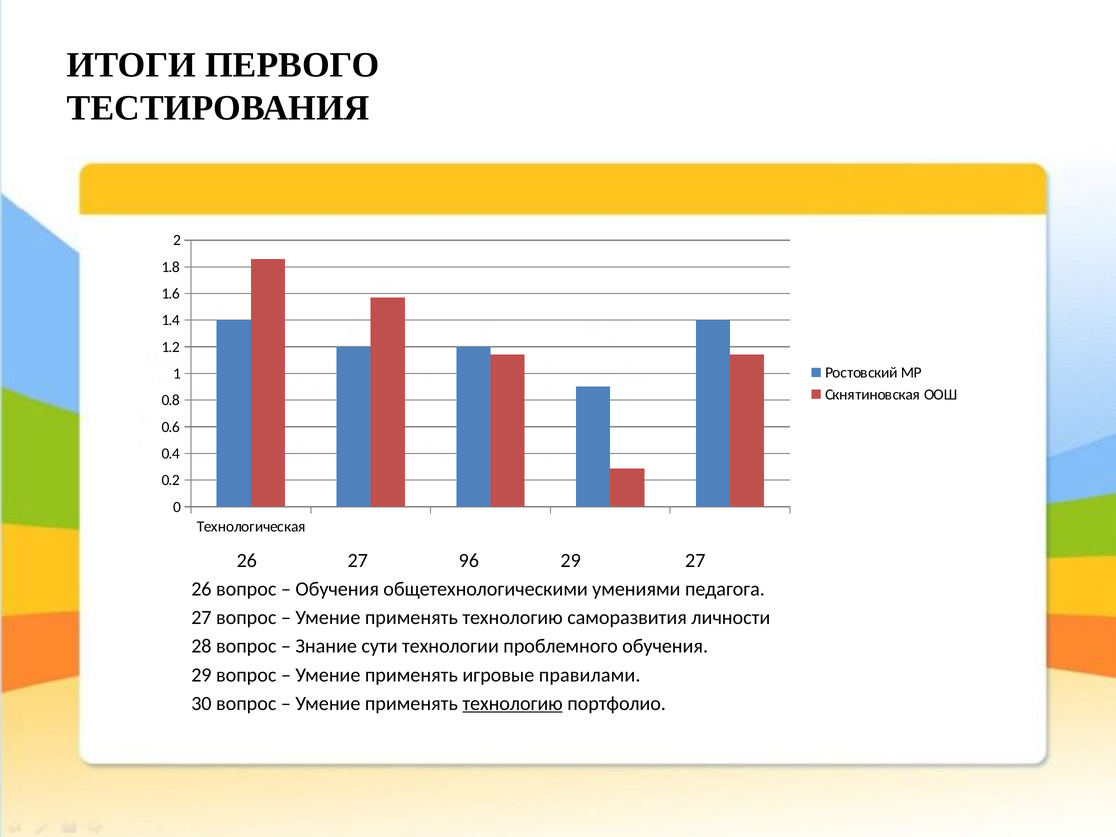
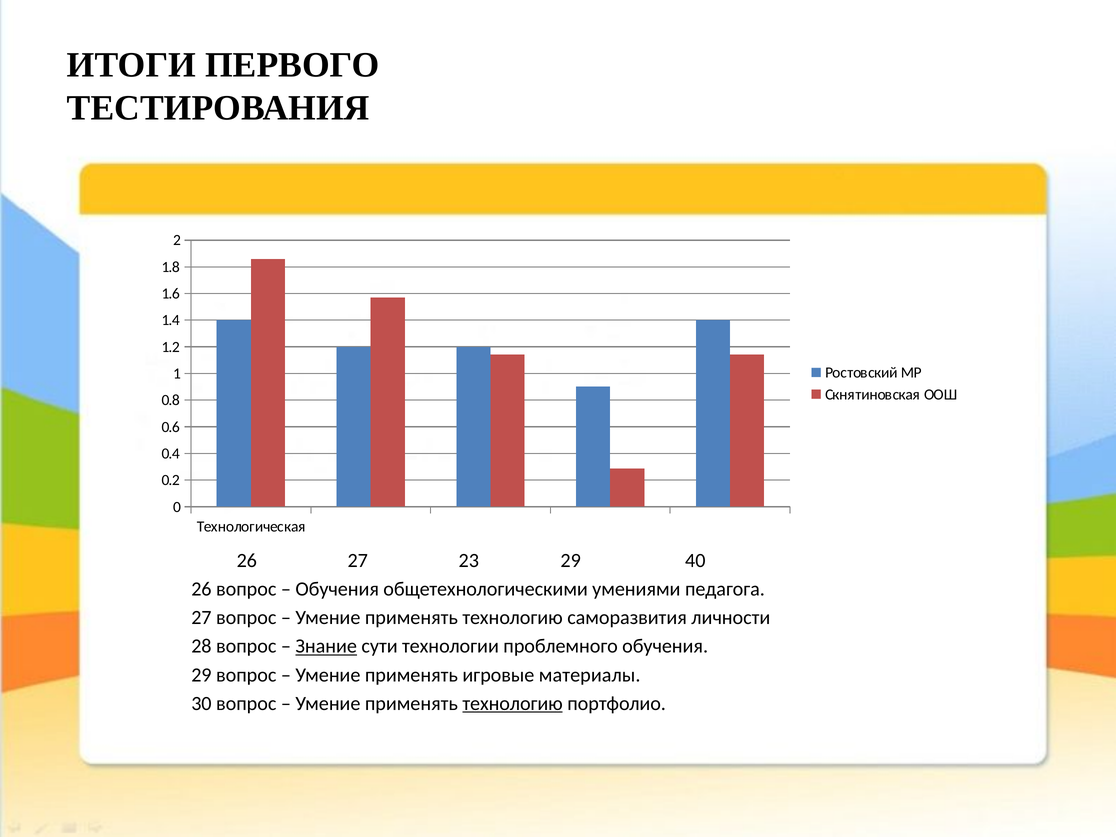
96: 96 -> 23 (469, 561)
29 27: 27 -> 40 (695, 561)
Знание underline: none -> present (326, 646)
правилами: правилами -> материалы (590, 675)
